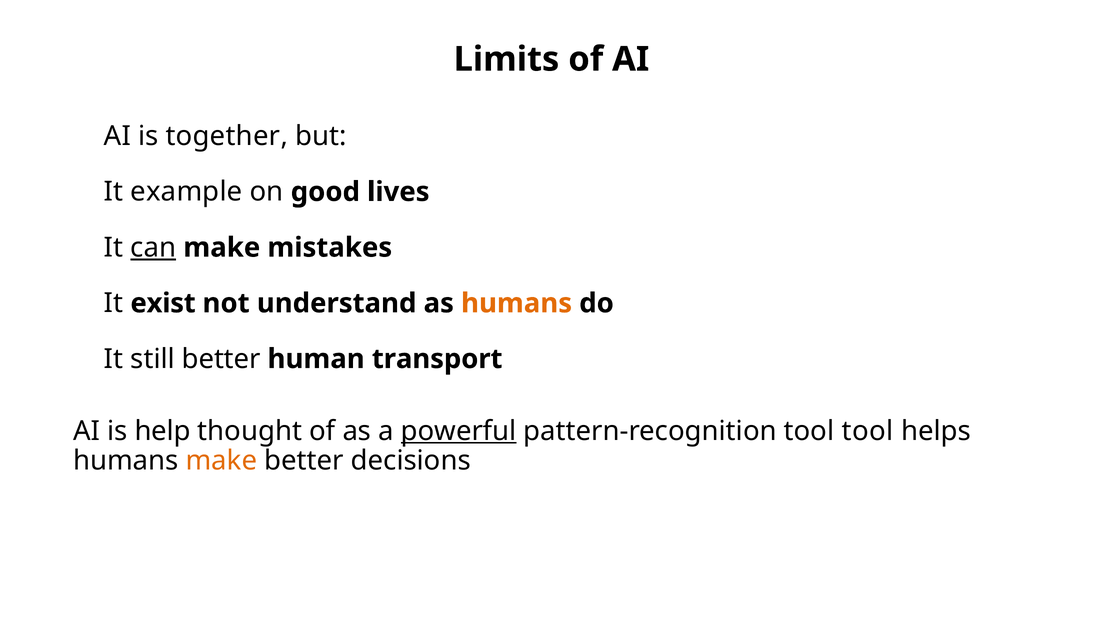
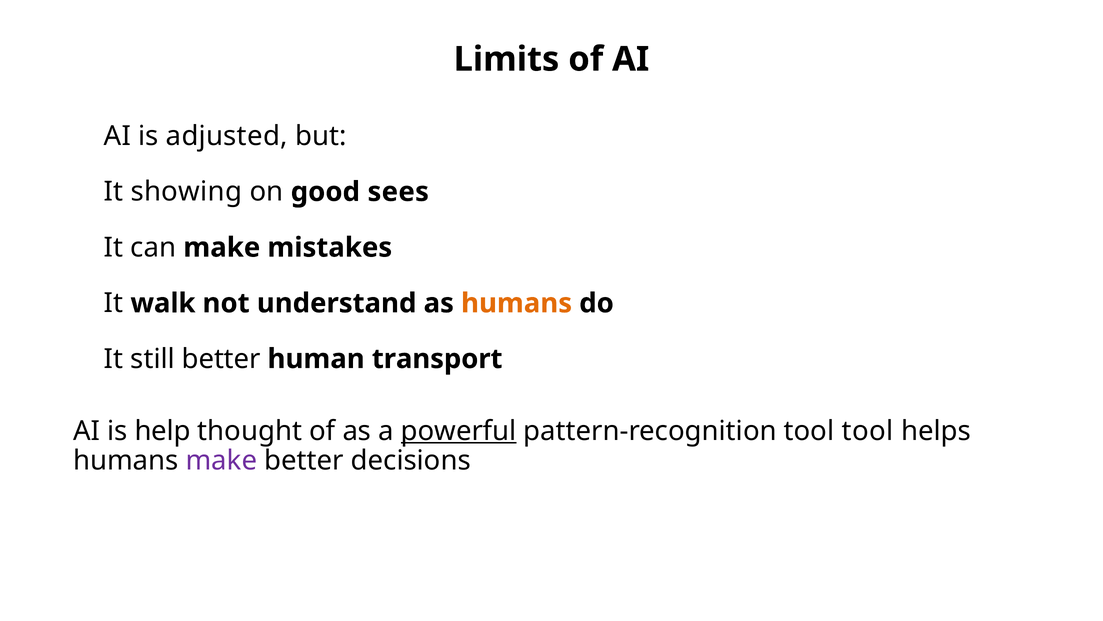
together: together -> adjusted (227, 136)
example: example -> showing (186, 192)
lives: lives -> sees (398, 192)
can underline: present -> none (153, 247)
exist: exist -> walk (163, 303)
make colour: orange -> purple (221, 460)
